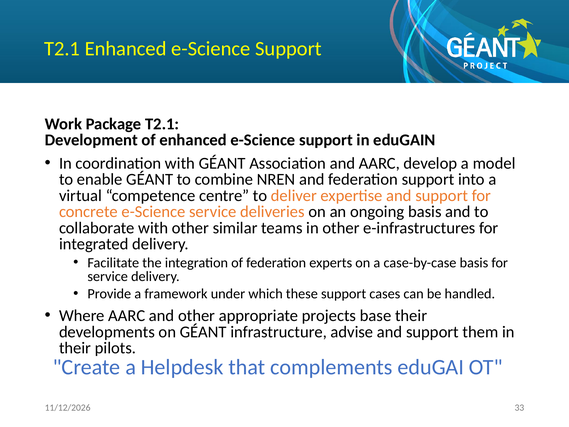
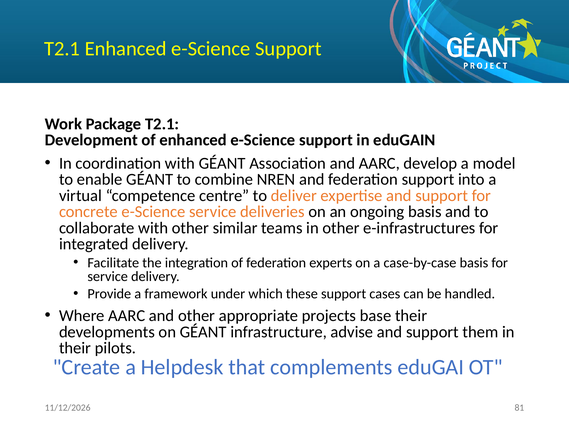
33: 33 -> 81 (519, 407)
